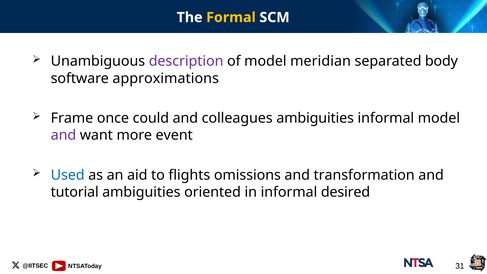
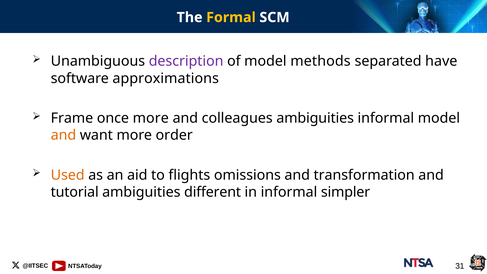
meridian: meridian -> methods (321, 61)
body: body -> have (441, 61)
once could: could -> more (151, 118)
and colour: purple -> orange (63, 135)
event: event -> order (174, 135)
Used colour: blue -> orange (68, 175)
oriented: oriented -> different (213, 192)
desired: desired -> simpler (346, 192)
